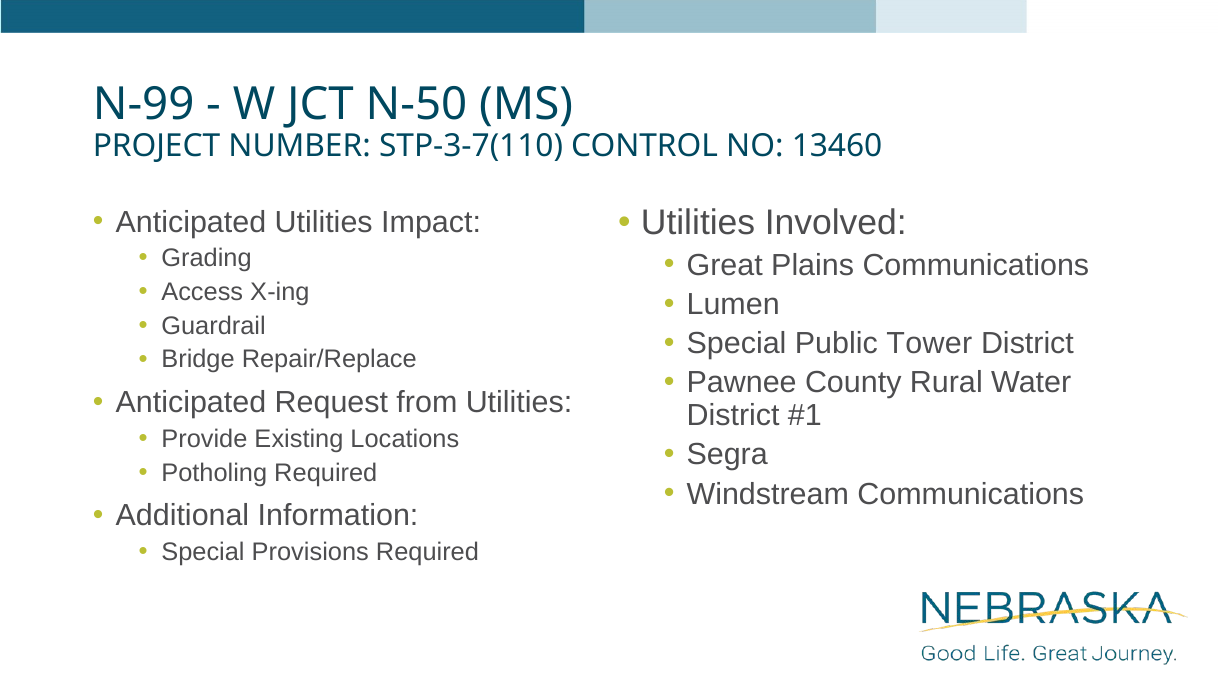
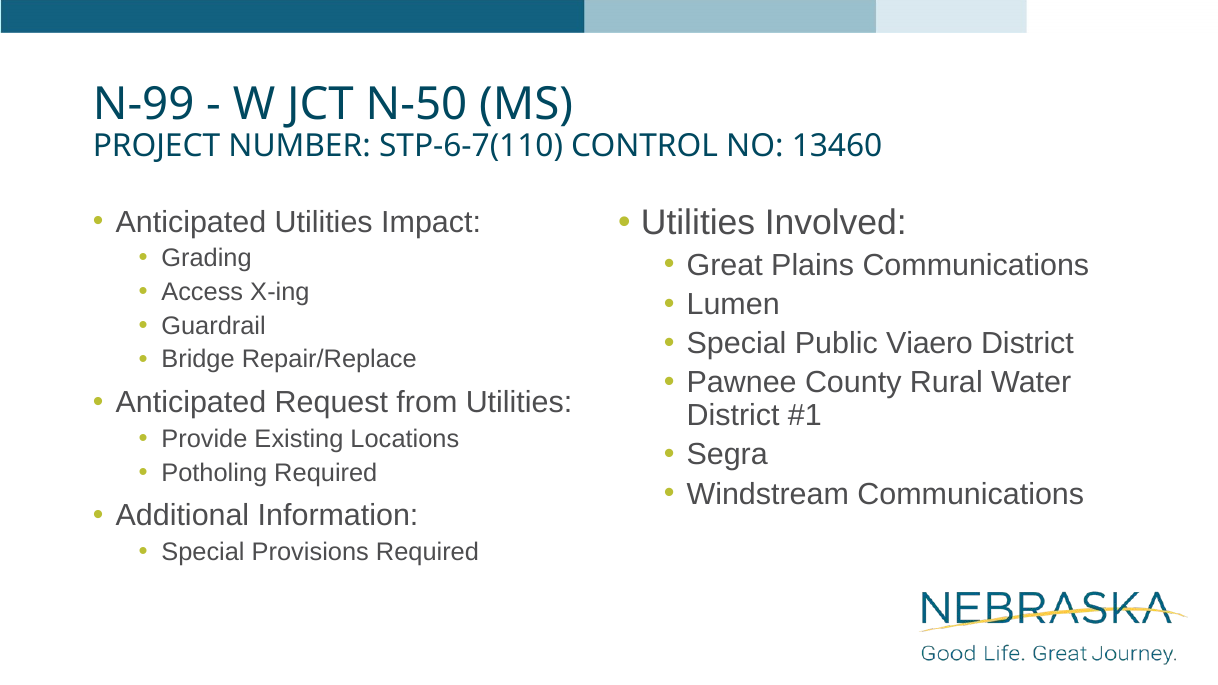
STP-3-7(110: STP-3-7(110 -> STP-6-7(110 (471, 146)
Tower: Tower -> Viaero (930, 344)
